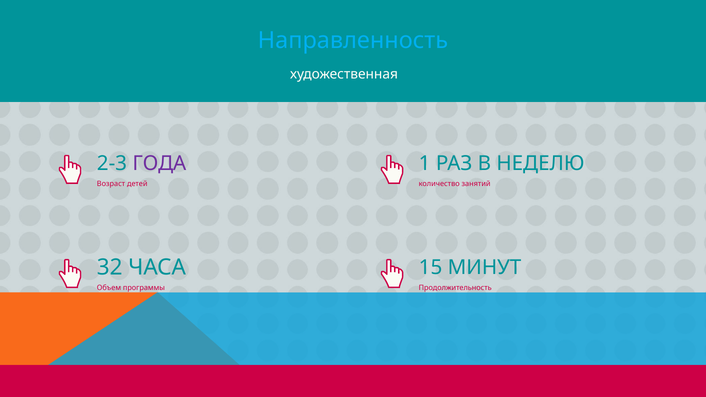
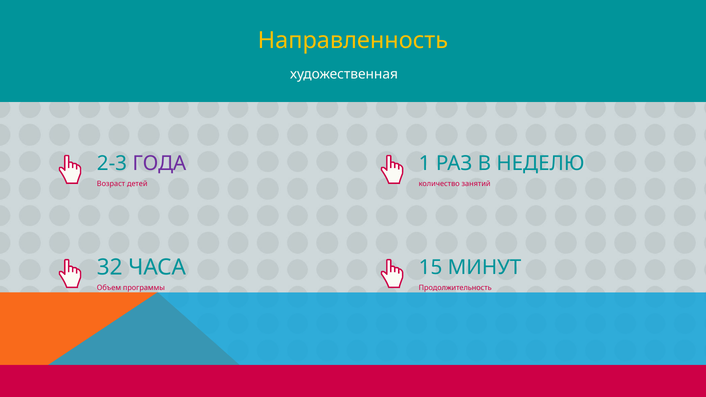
Направленность colour: light blue -> yellow (353, 41)
